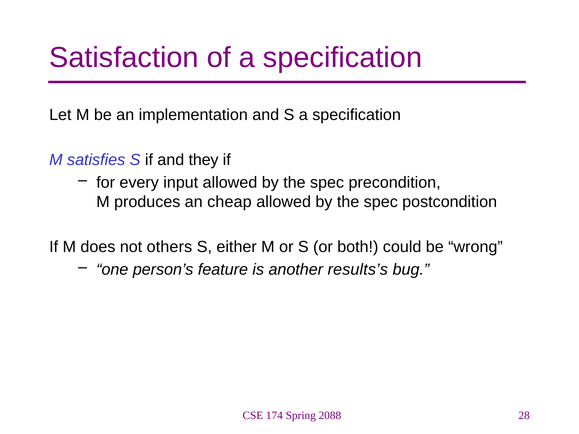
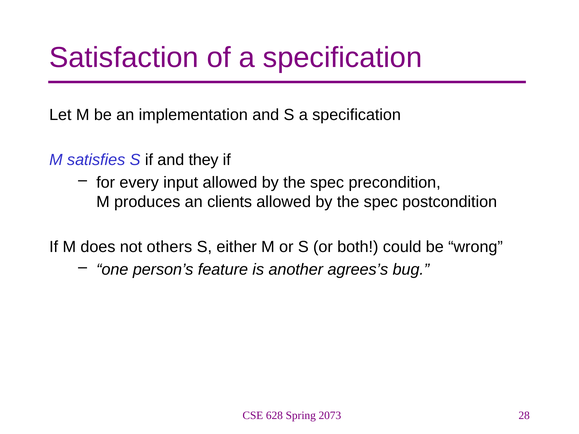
cheap: cheap -> clients (230, 202)
results’s: results’s -> agrees’s (358, 270)
174: 174 -> 628 (274, 416)
2088: 2088 -> 2073 (330, 416)
